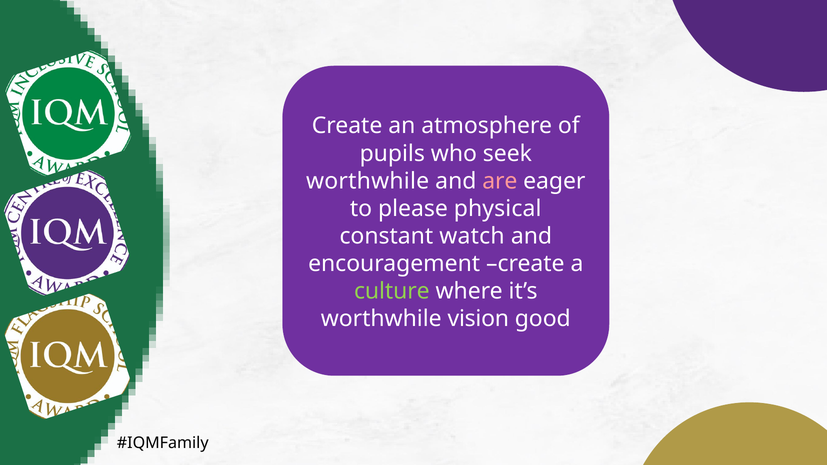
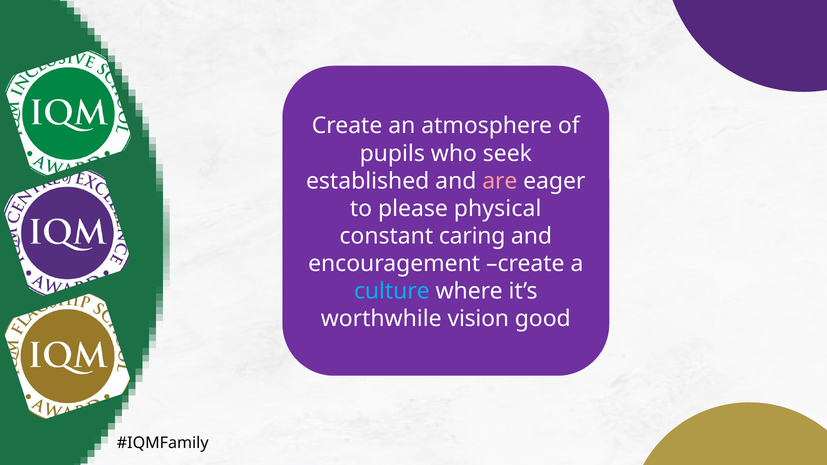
worthwhile: worthwhile -> established (368, 181)
watch: watch -> caring (472, 236)
culture colour: light green -> light blue (392, 291)
